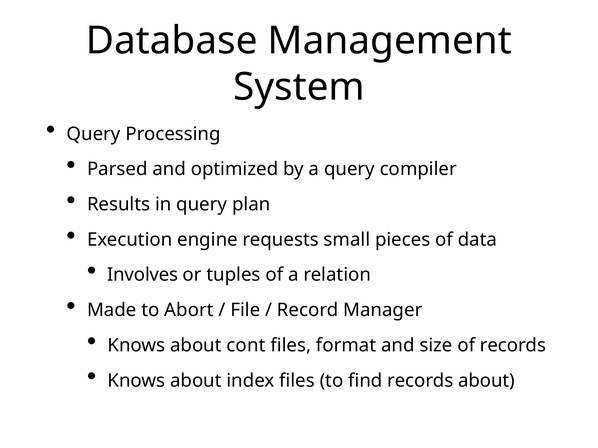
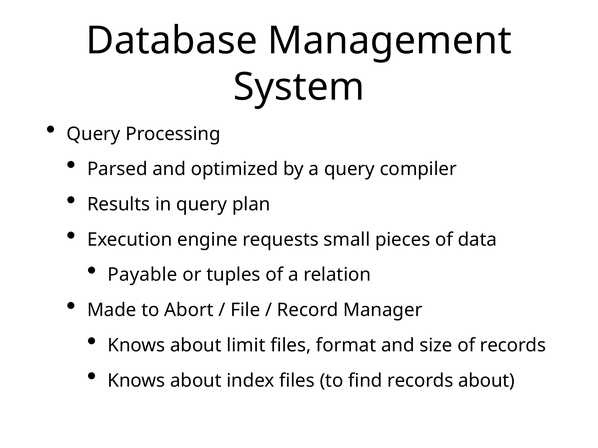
Involves: Involves -> Payable (142, 275)
cont: cont -> limit (246, 346)
